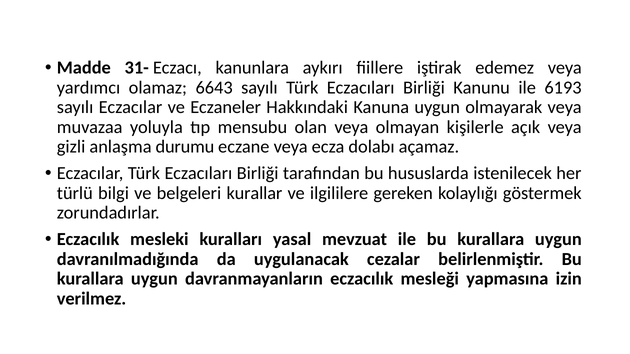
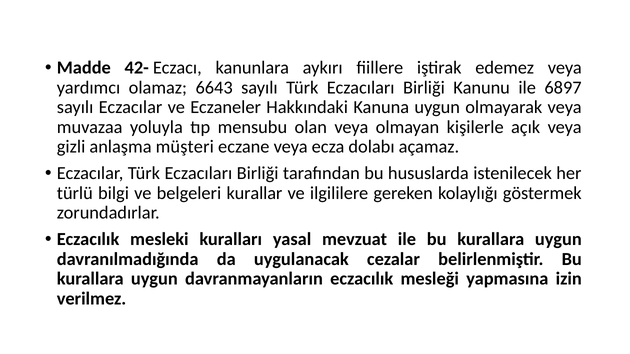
31-: 31- -> 42- (137, 68)
6193: 6193 -> 6897 (563, 88)
durumu: durumu -> müşteri (185, 147)
